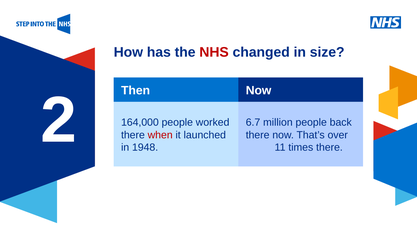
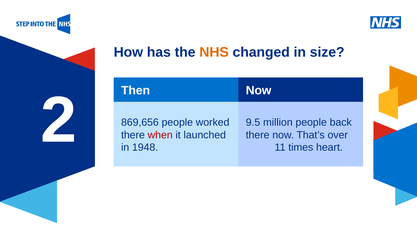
NHS colour: red -> orange (214, 53)
164,000: 164,000 -> 869,656 (140, 123)
6.7: 6.7 -> 9.5 (253, 123)
times there: there -> heart (329, 148)
